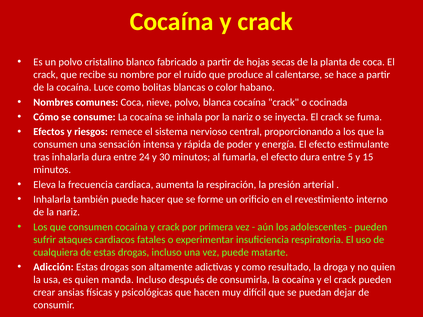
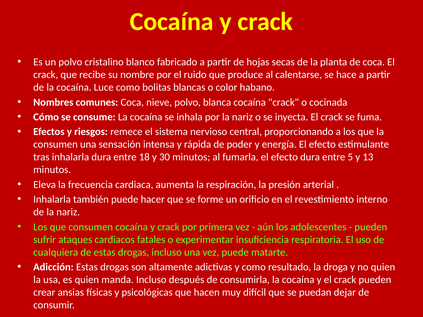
24: 24 -> 18 (144, 157)
15: 15 -> 13 (368, 157)
